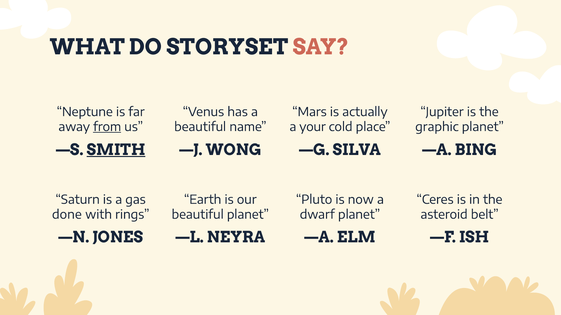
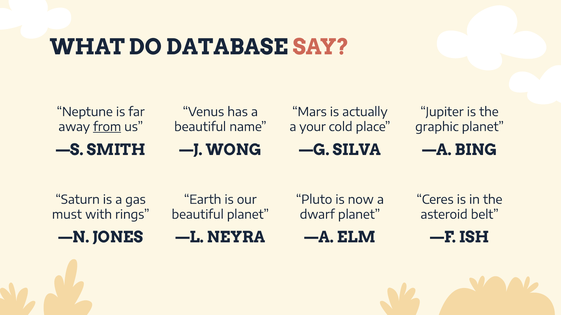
STORYSET: STORYSET -> DATABASE (227, 48)
SMITH underline: present -> none (116, 150)
done: done -> must (67, 215)
